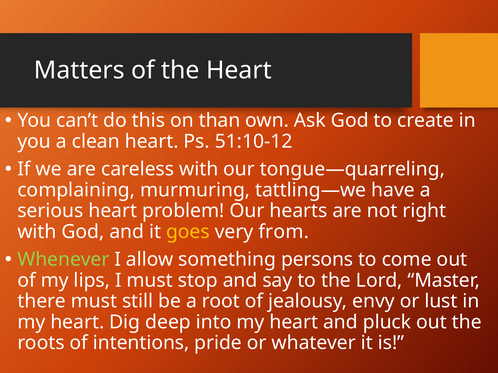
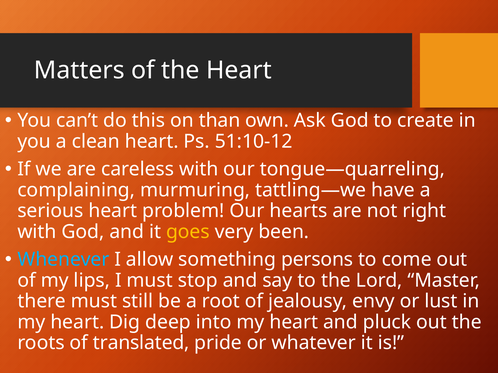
from: from -> been (284, 232)
Whenever colour: light green -> light blue (63, 260)
intentions: intentions -> translated (141, 343)
